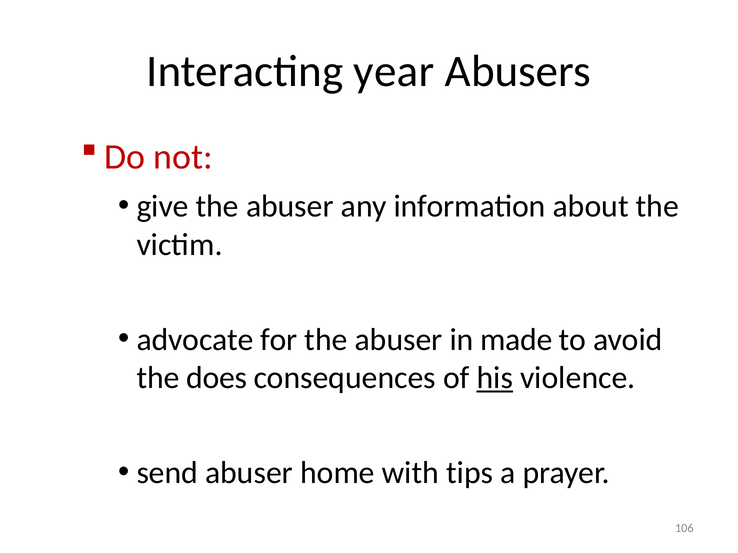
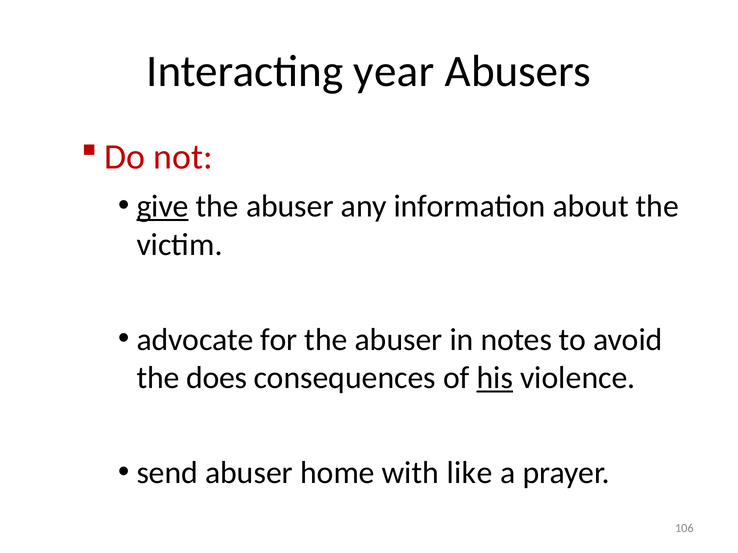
give underline: none -> present (163, 207)
made: made -> notes (516, 340)
tips: tips -> like (470, 473)
